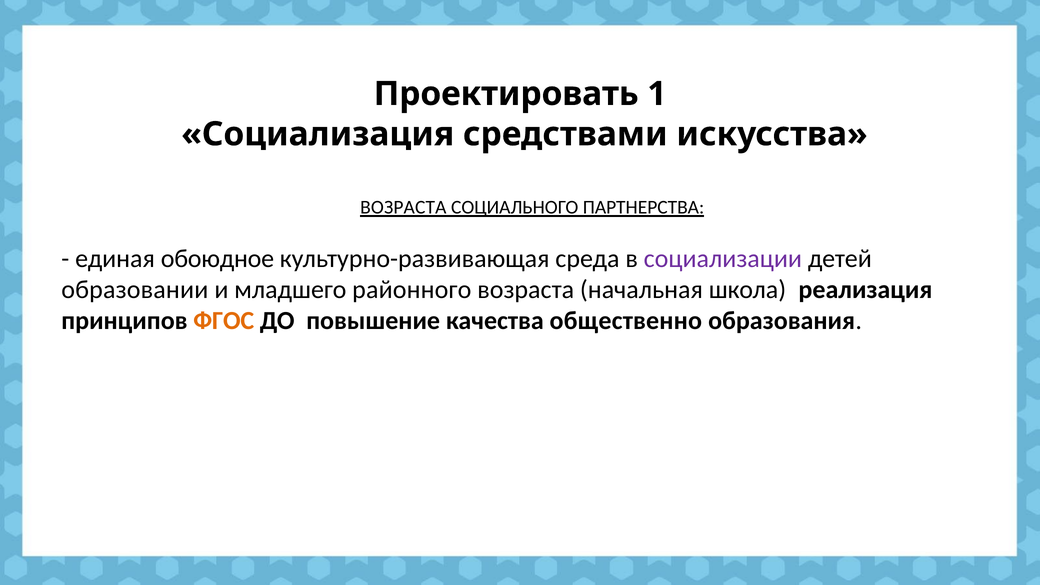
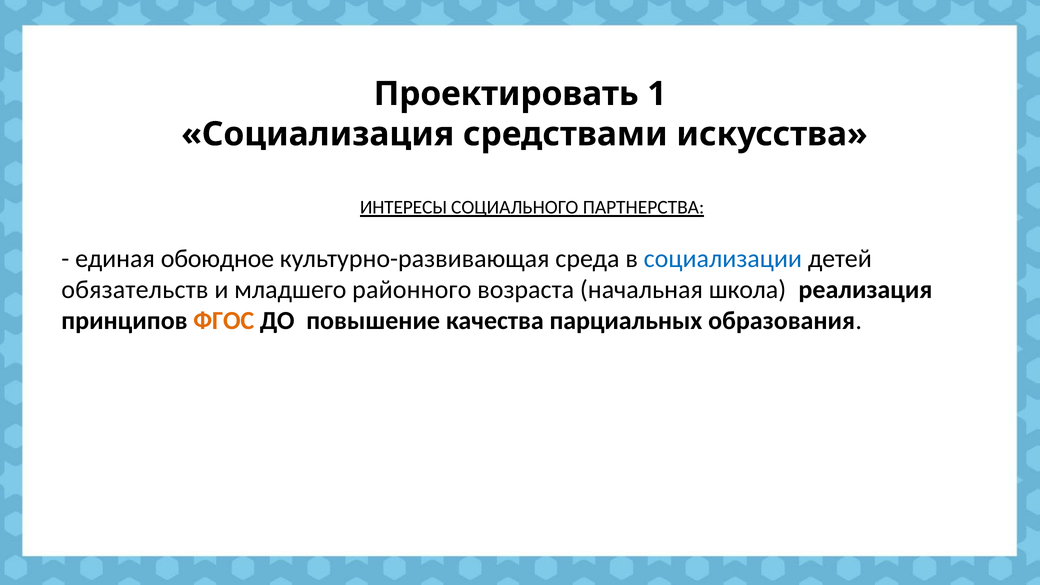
ВОЗРАСТА: ВОЗРАСТА -> ИНТЕРЕСЫ (404, 207)
социализации colour: purple -> blue (723, 258)
образовании: образовании -> обязательств (135, 290)
общественно: общественно -> парциальных (626, 321)
